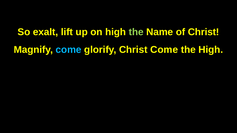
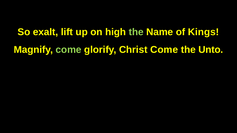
of Christ: Christ -> Kings (203, 32)
come colour: light blue -> light green (69, 50)
the High: High -> Unto (211, 50)
